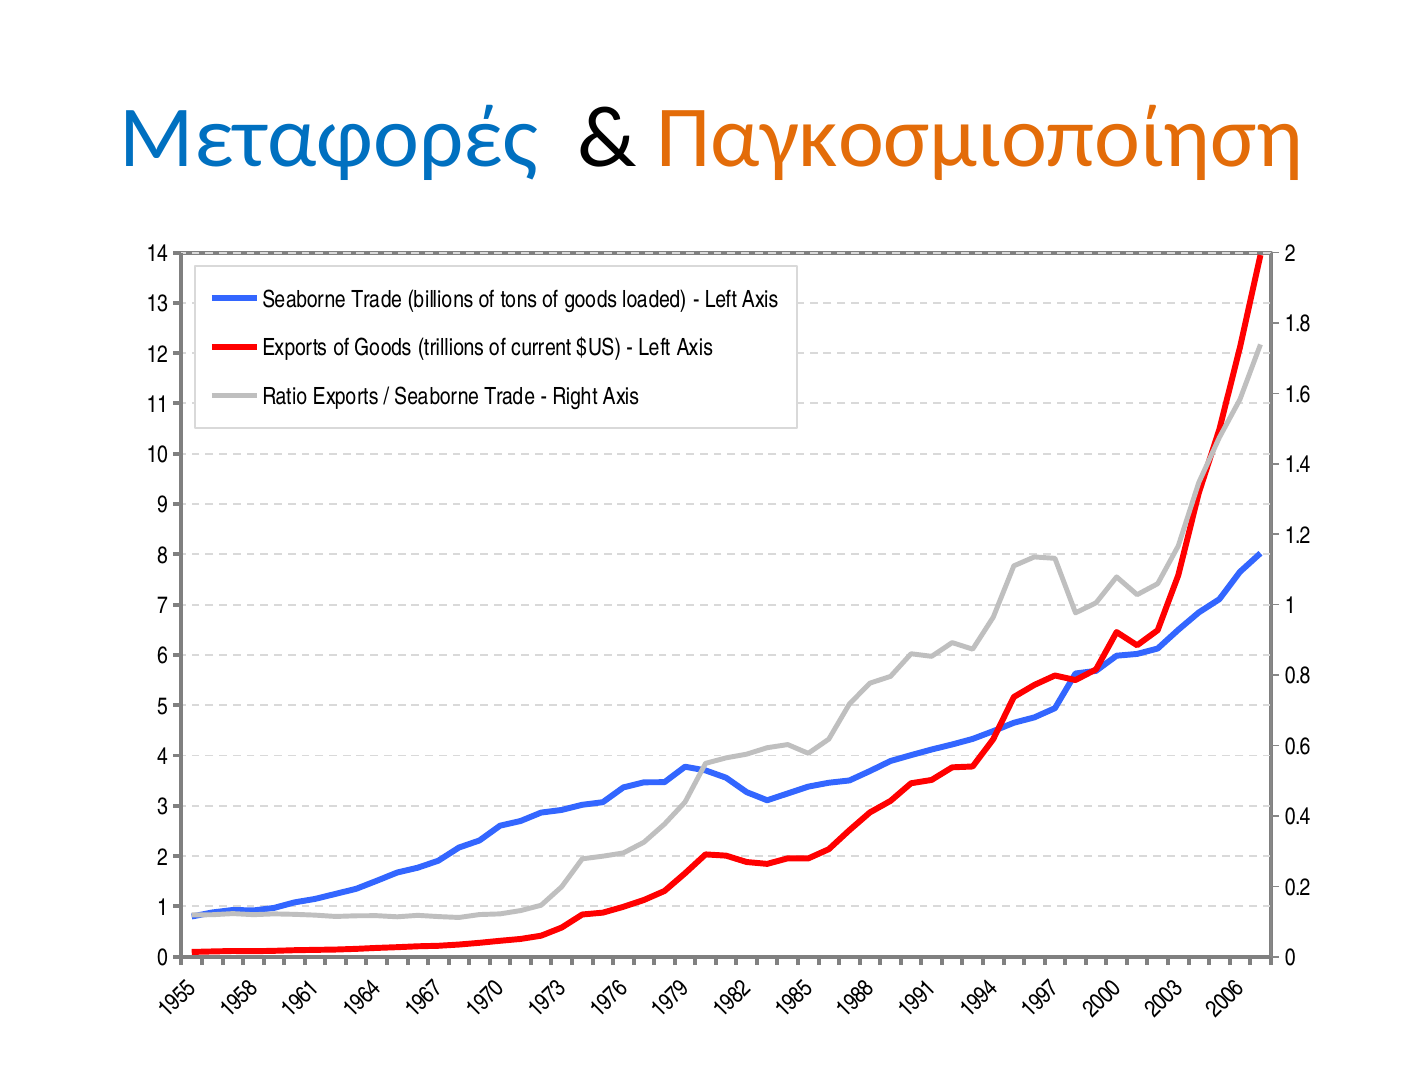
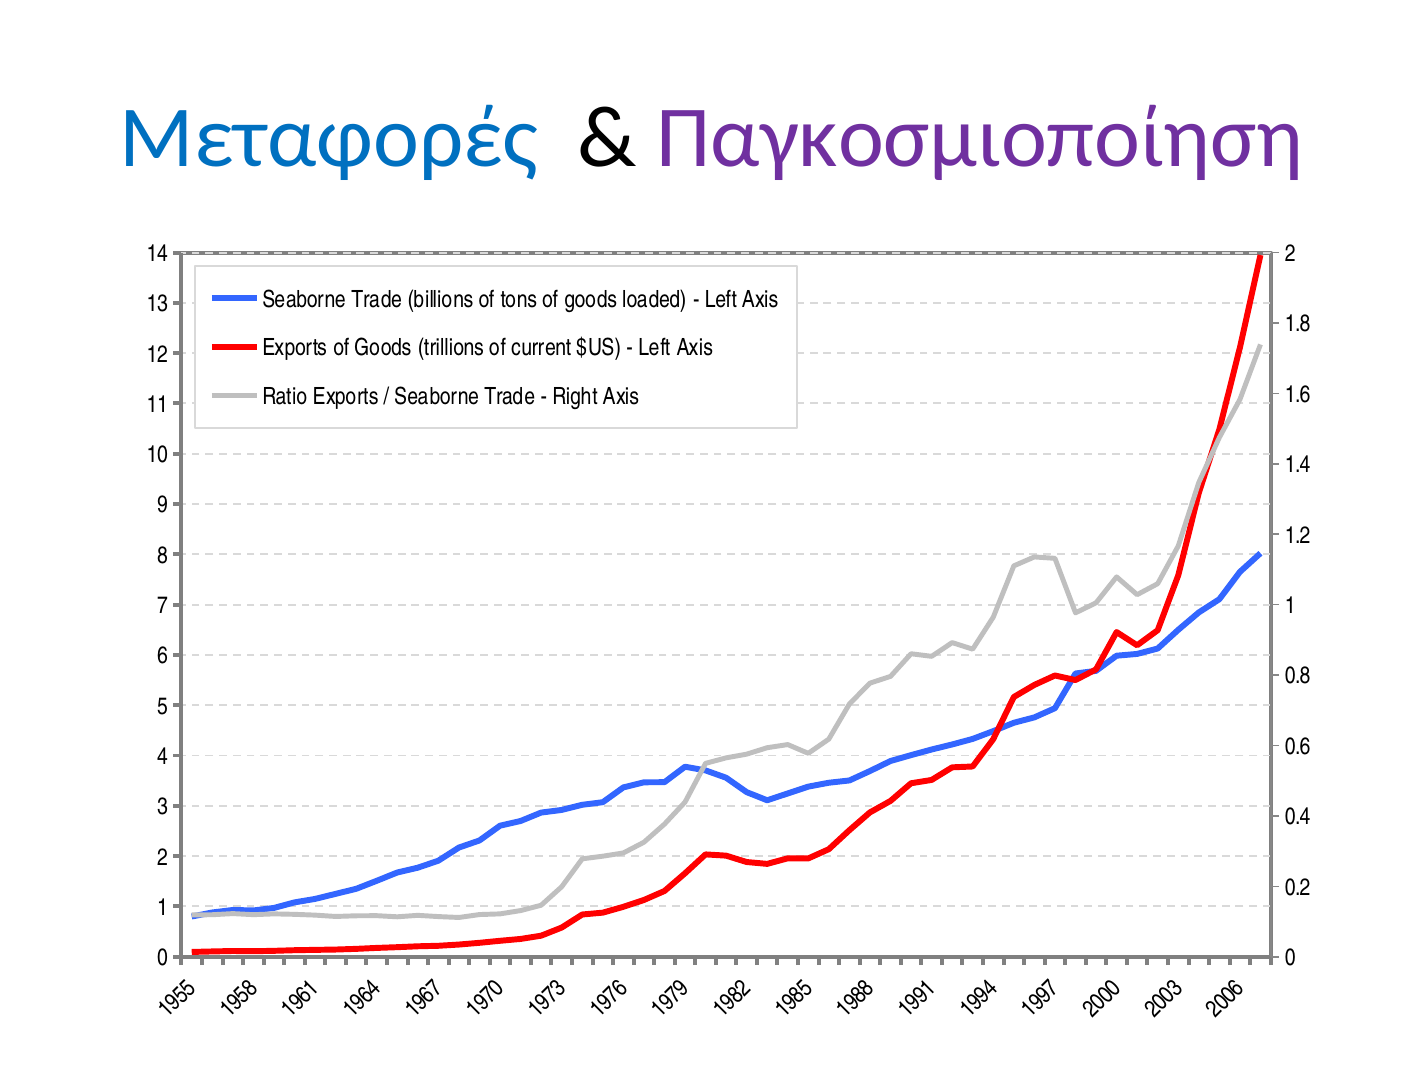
Παγκοσμιοποίηση colour: orange -> purple (980, 138)
